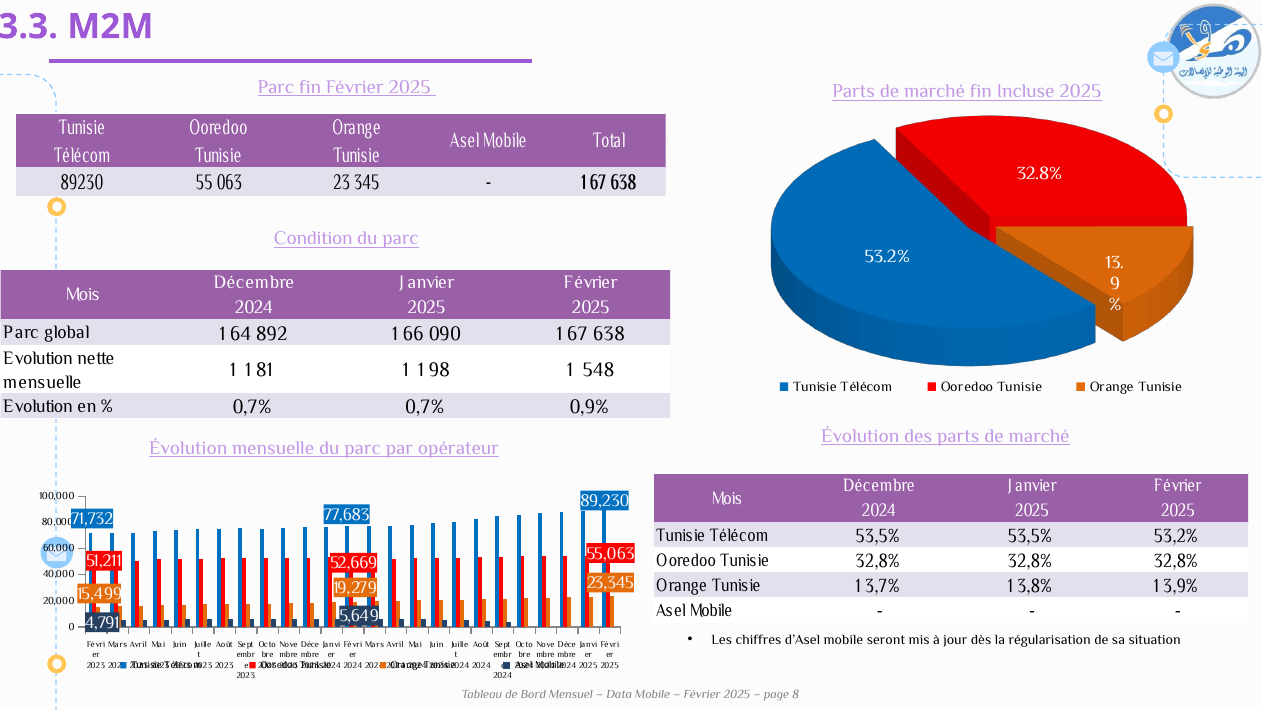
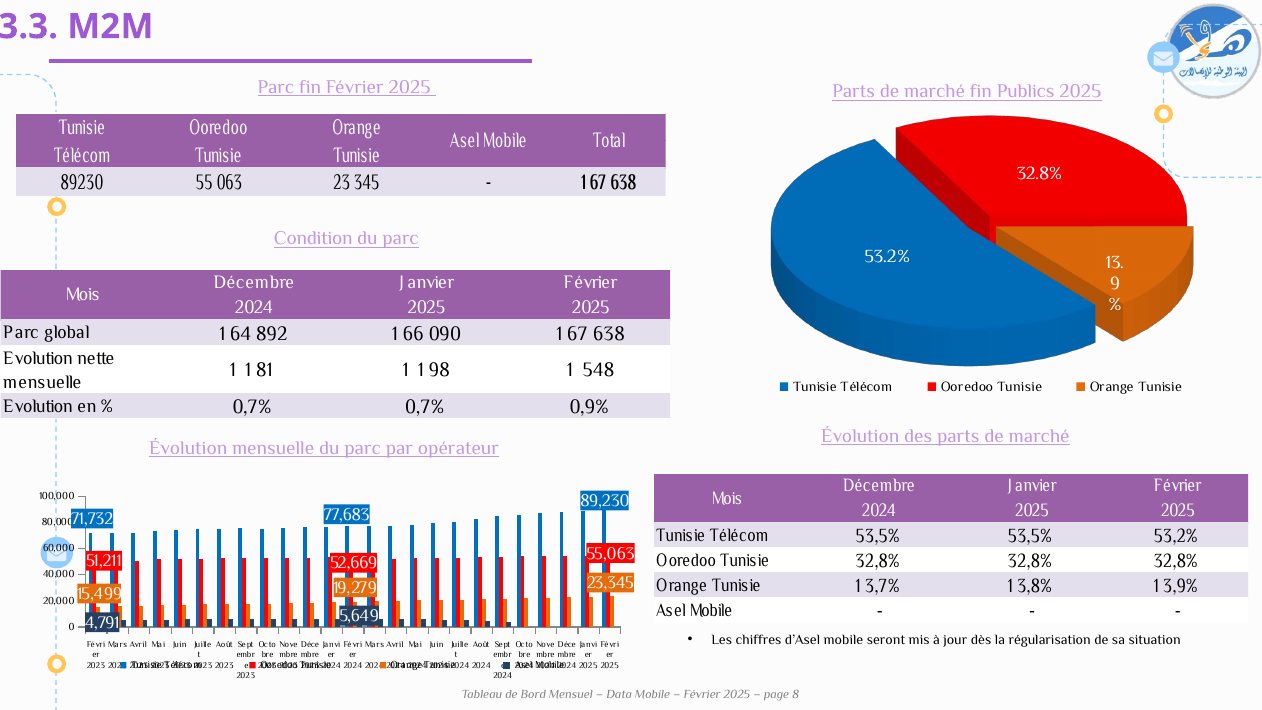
Incluse: Incluse -> Publics (1026, 91)
